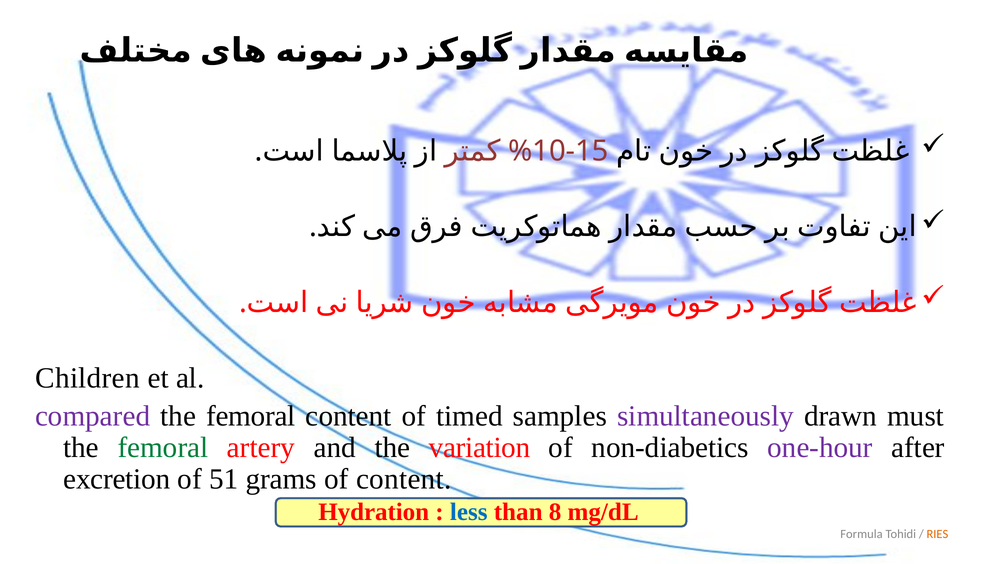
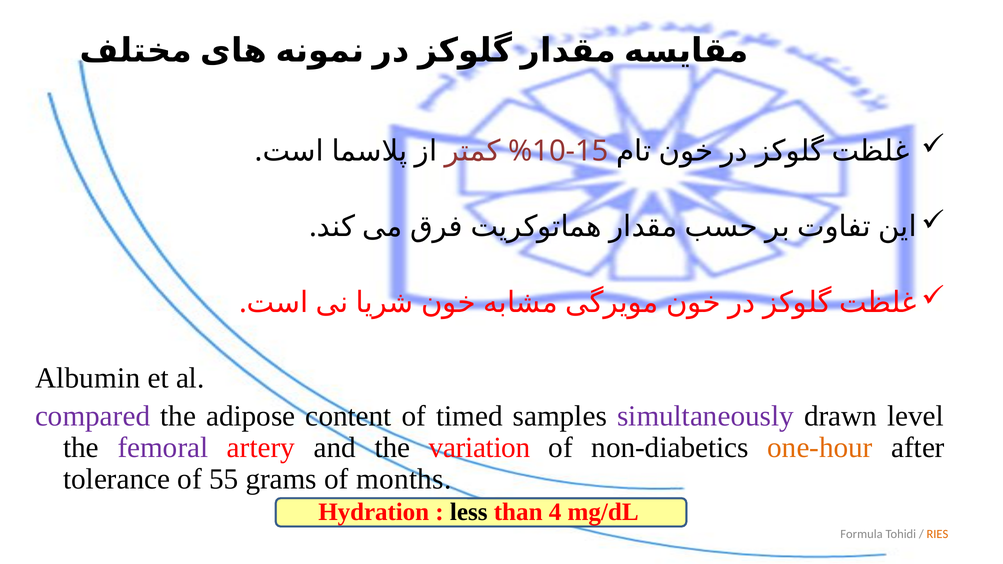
Children: Children -> Albumin (88, 378)
femoral: femoral -> adipose (251, 416)
must: must -> level (916, 416)
femoral colour: green -> purple (163, 448)
one-hour colour: purple -> orange (820, 448)
excretion: excretion -> tolerance (117, 479)
51: 51 -> 55 (224, 479)
of content: content -> months (404, 479)
less colour: blue -> black (469, 512)
8: 8 -> 4 (555, 512)
